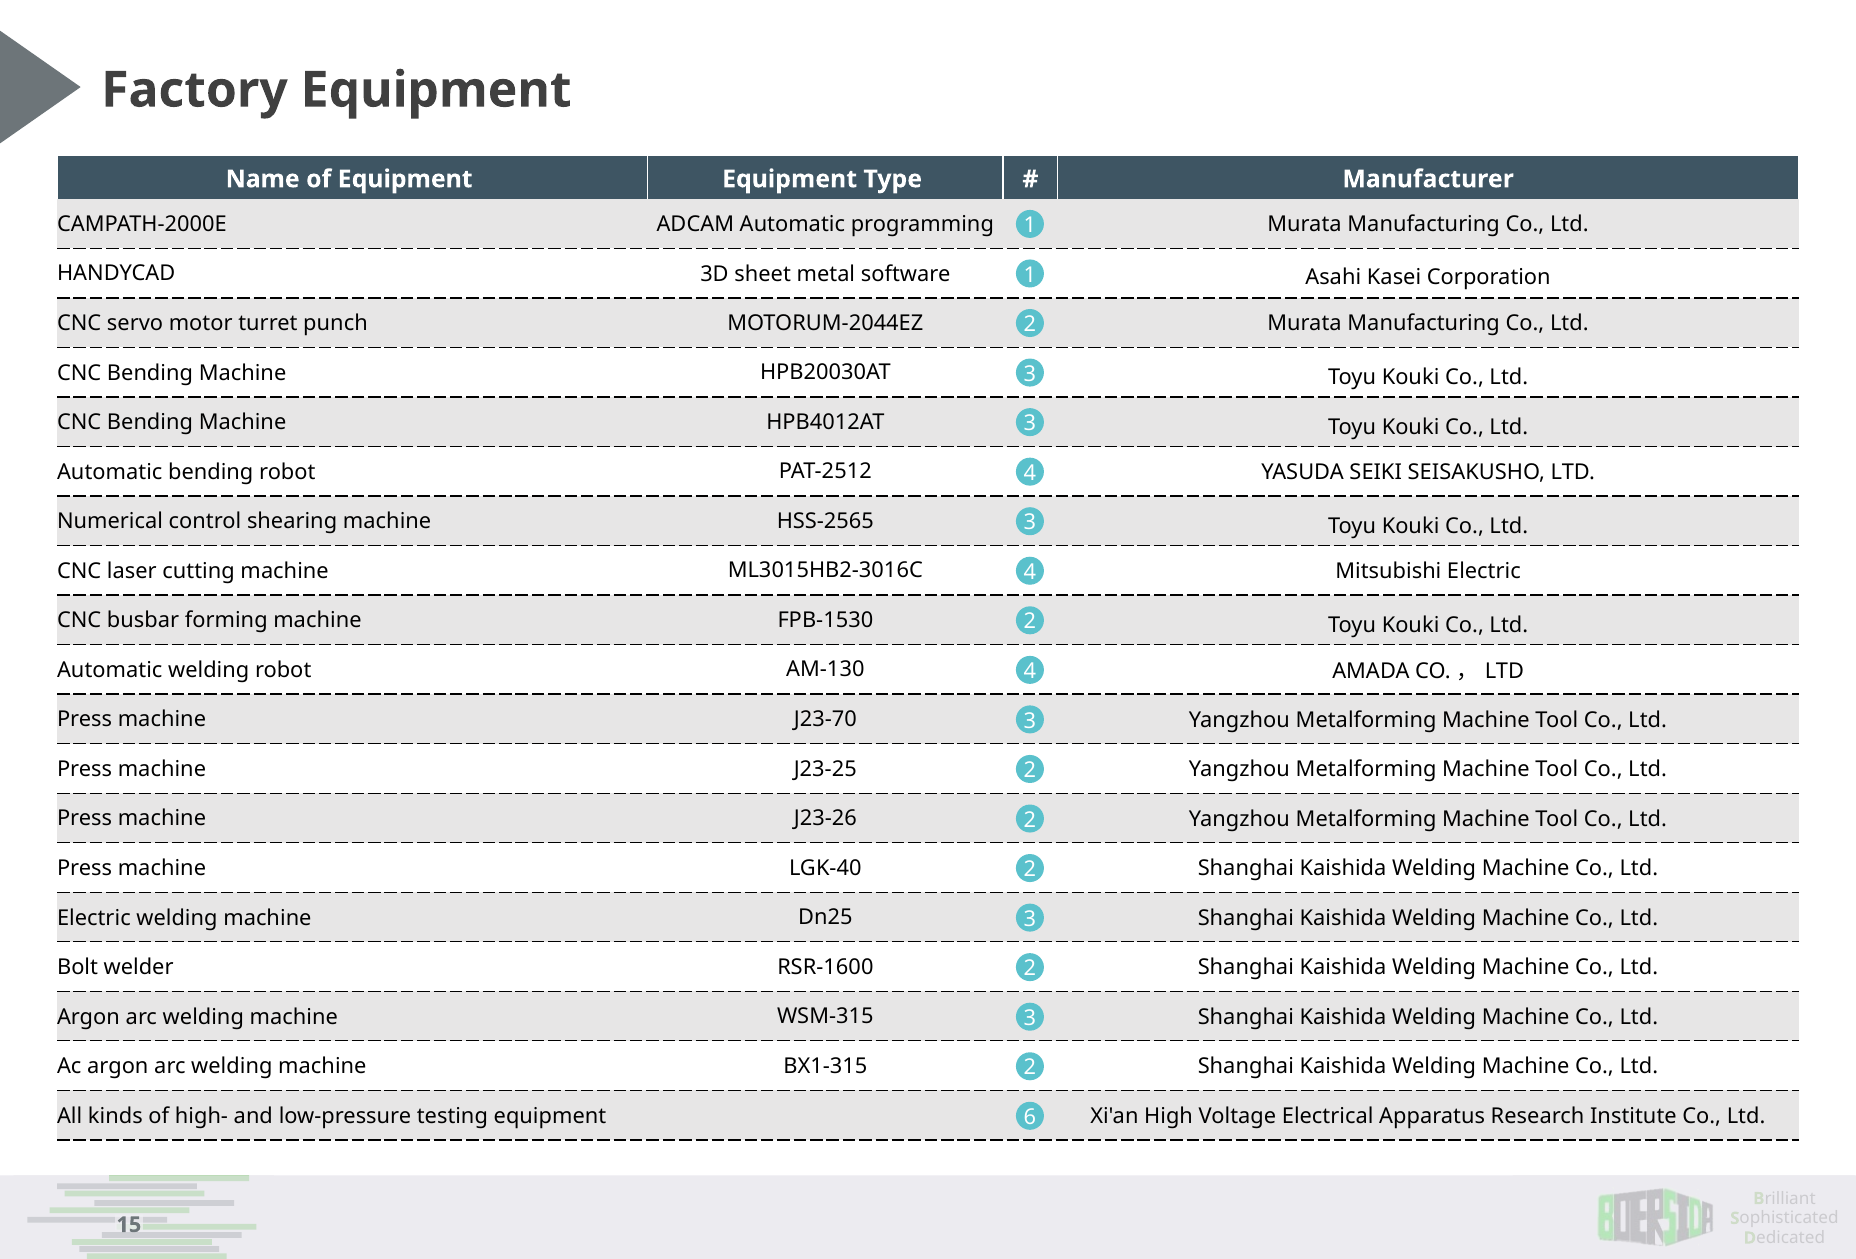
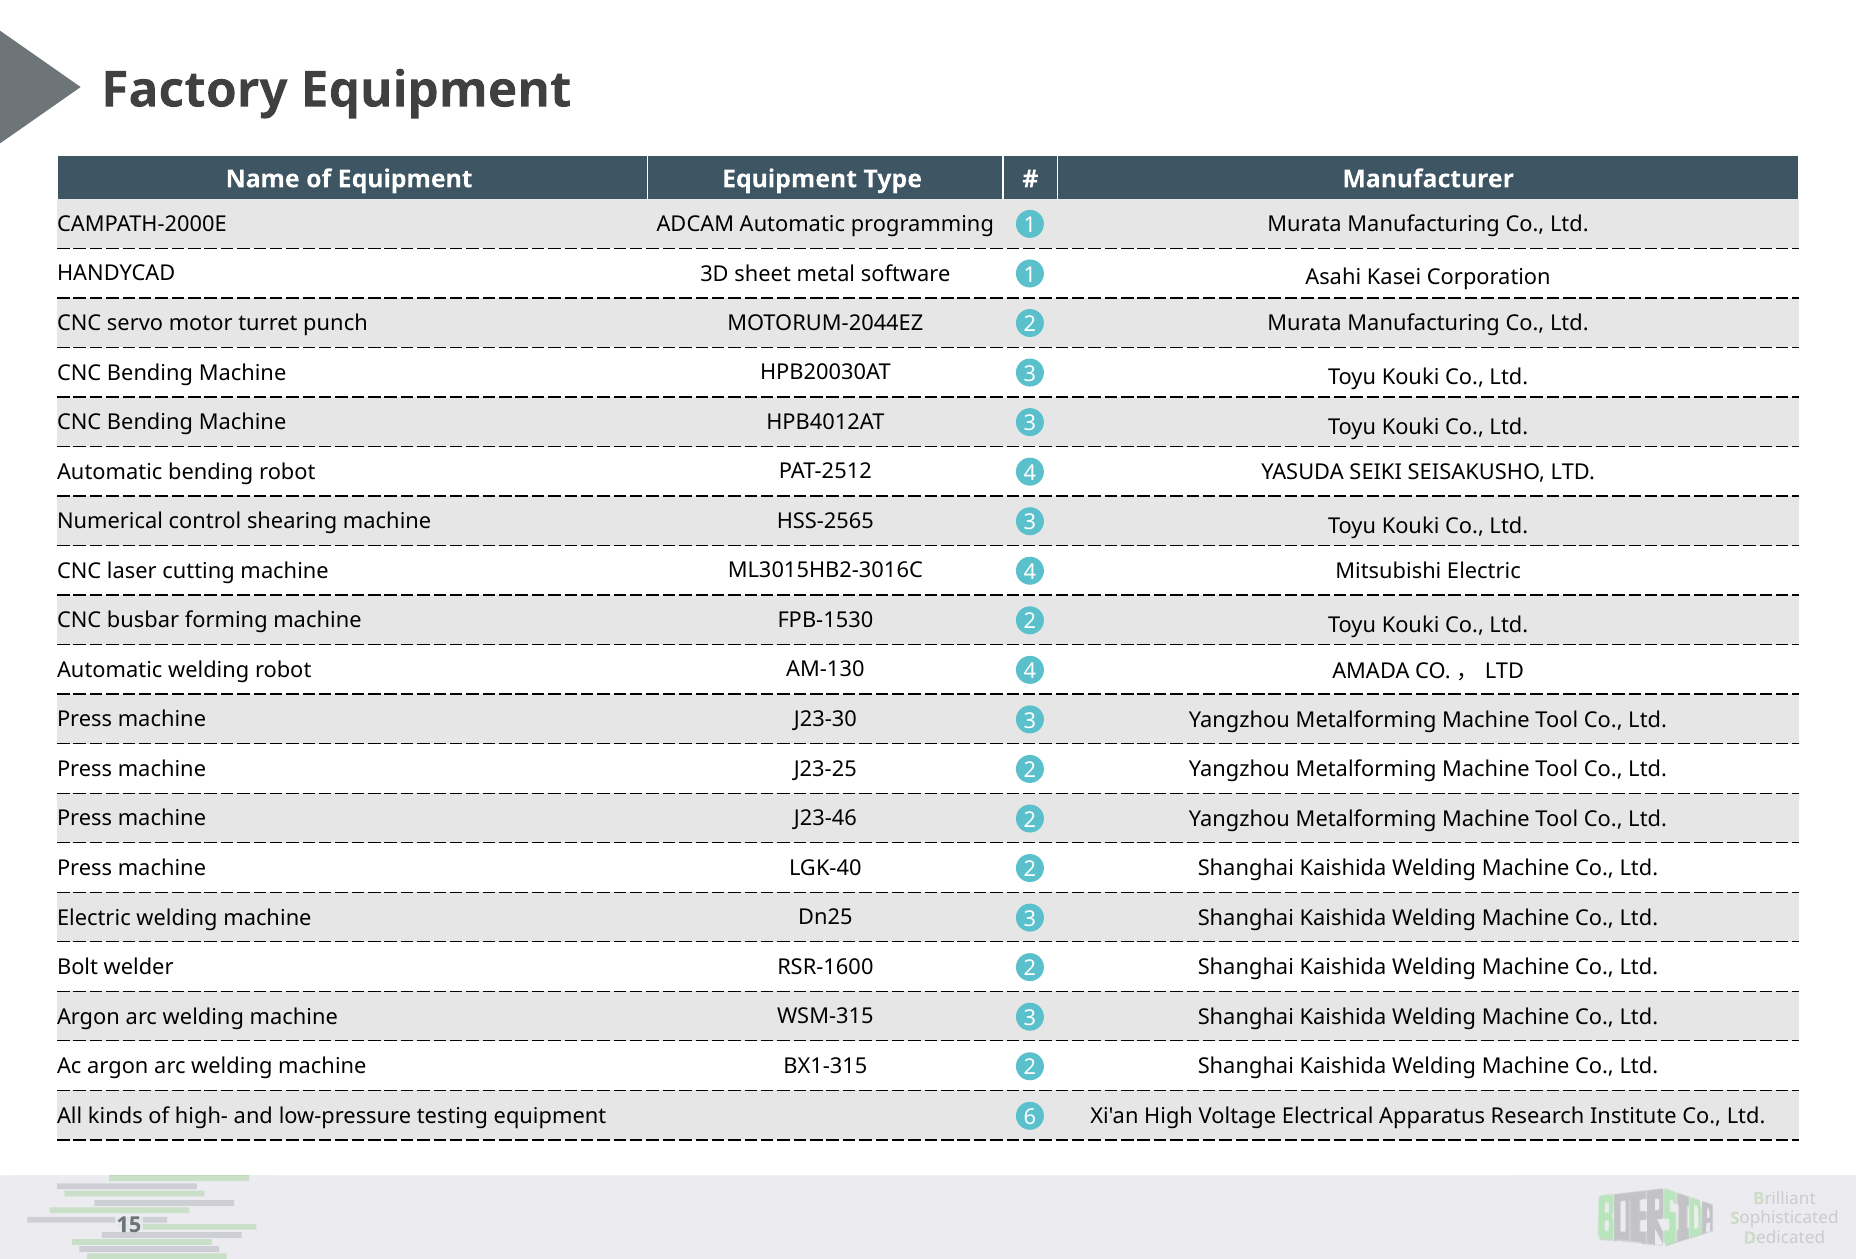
J23-70: J23-70 -> J23-30 (825, 720)
J23-26: J23-26 -> J23-46 (825, 819)
